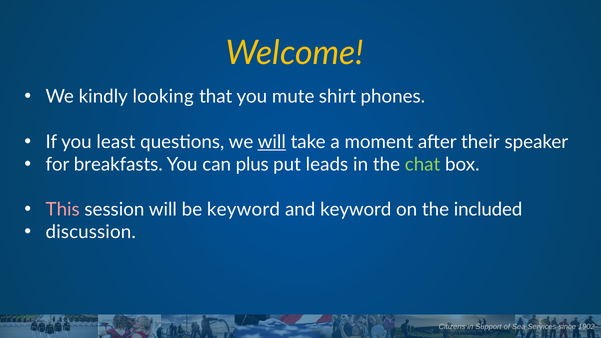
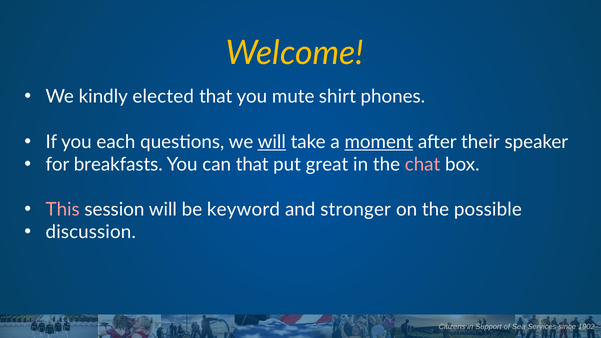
looking: looking -> elected (163, 97)
least: least -> each (116, 142)
moment underline: none -> present (379, 142)
can plus: plus -> that (252, 164)
leads: leads -> great (327, 164)
chat colour: light green -> pink (423, 164)
and keyword: keyword -> stronger (356, 209)
included: included -> possible (488, 209)
